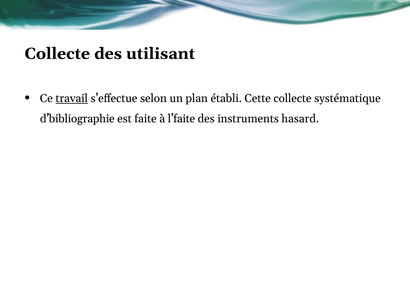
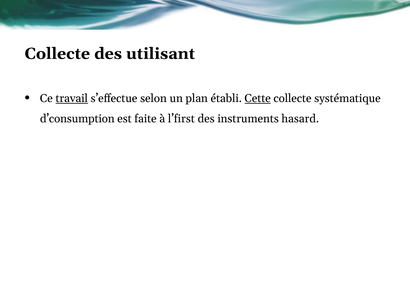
Cette underline: none -> present (258, 99)
d’bibliographie: d’bibliographie -> d’consumption (77, 119)
l’faite: l’faite -> l’first (181, 119)
